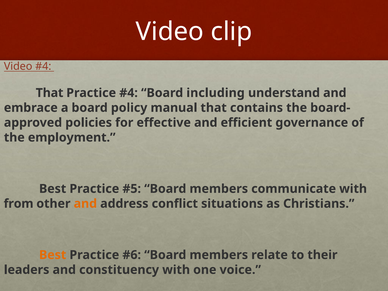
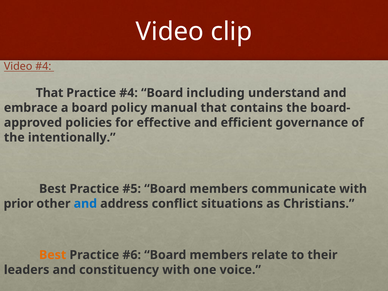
employment: employment -> intentionally (72, 137)
from: from -> prior (19, 204)
and colour: orange -> blue (85, 204)
